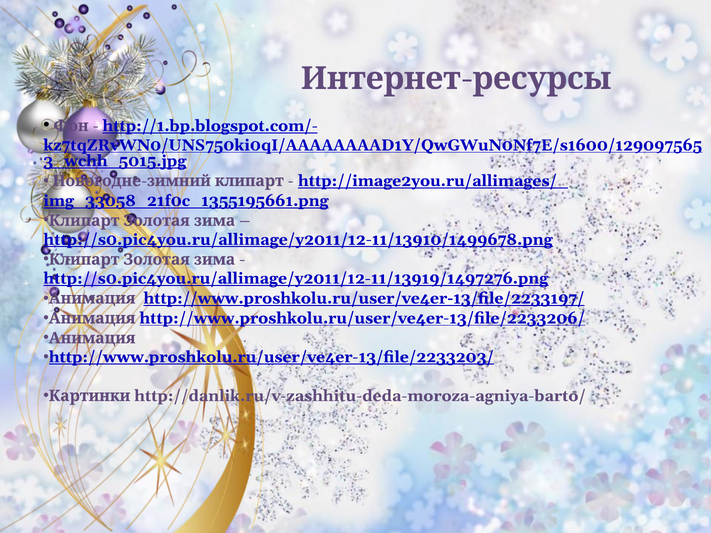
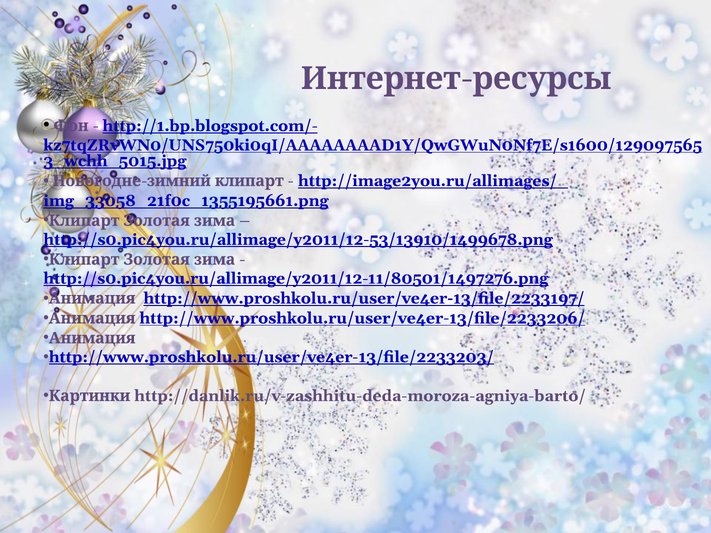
http://s0.pic4you.ru/allimage/y2011/12-11/13910/1499678.png: http://s0.pic4you.ru/allimage/y2011/12-11/13910/1499678.png -> http://s0.pic4you.ru/allimage/y2011/12-53/13910/1499678.png (298, 240)
http://s0.pic4you.ru/allimage/y2011/12-11/13919/1497276.png: http://s0.pic4you.ru/allimage/y2011/12-11/13919/1497276.png -> http://s0.pic4you.ru/allimage/y2011/12-11/80501/1497276.png (296, 279)
